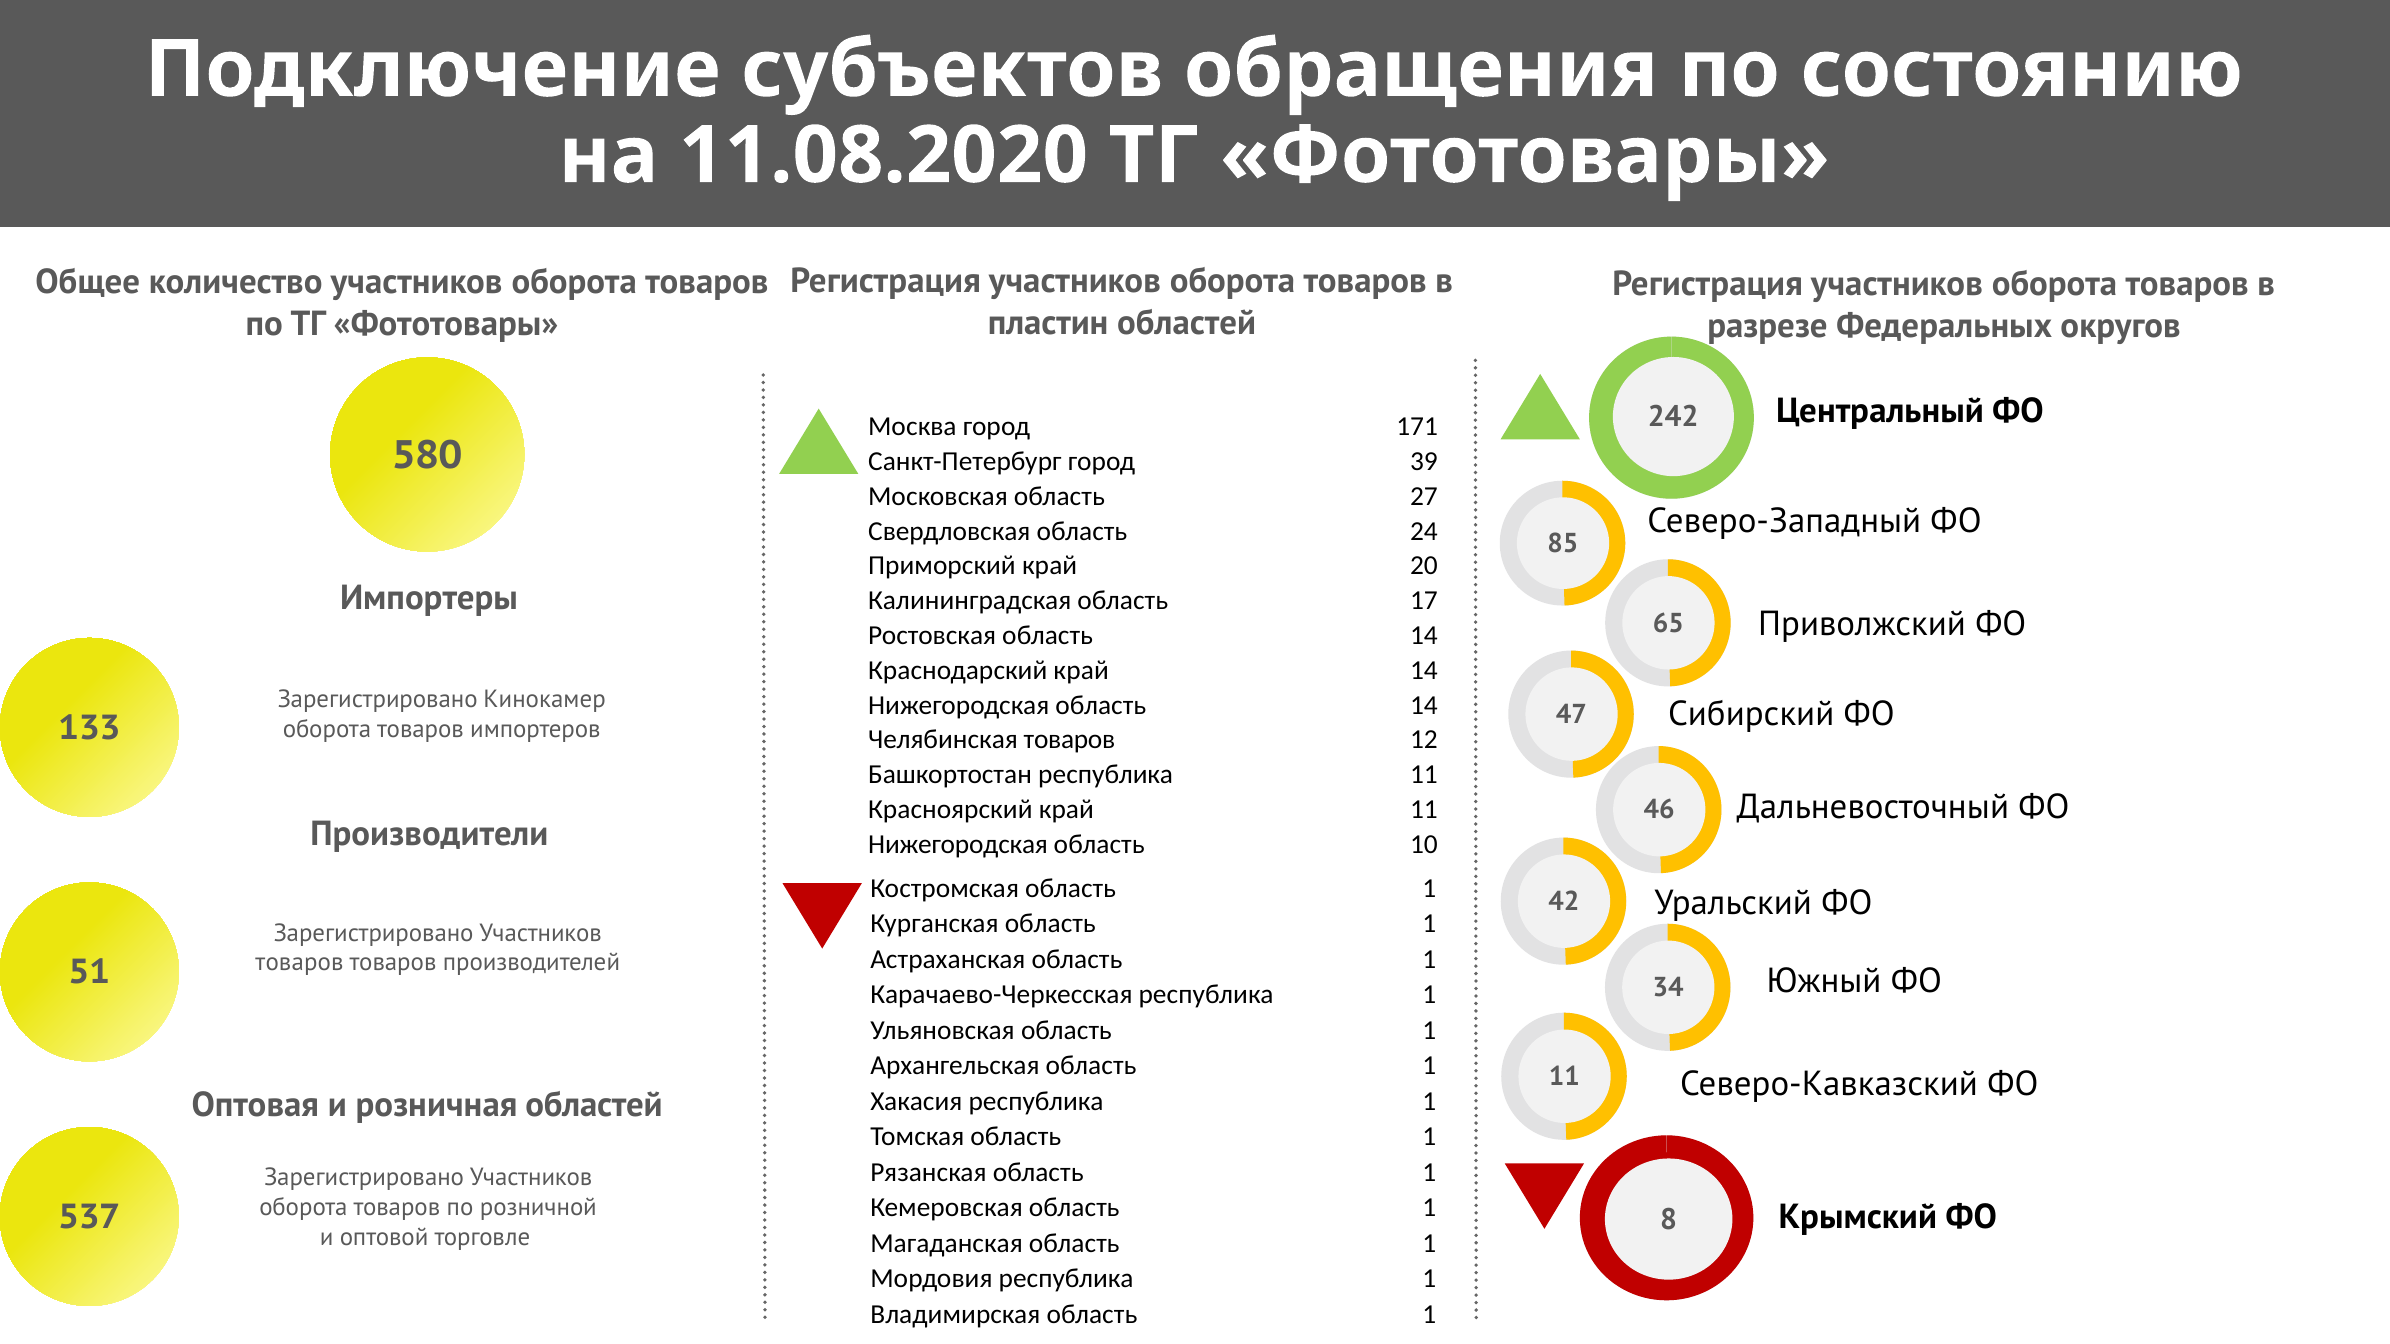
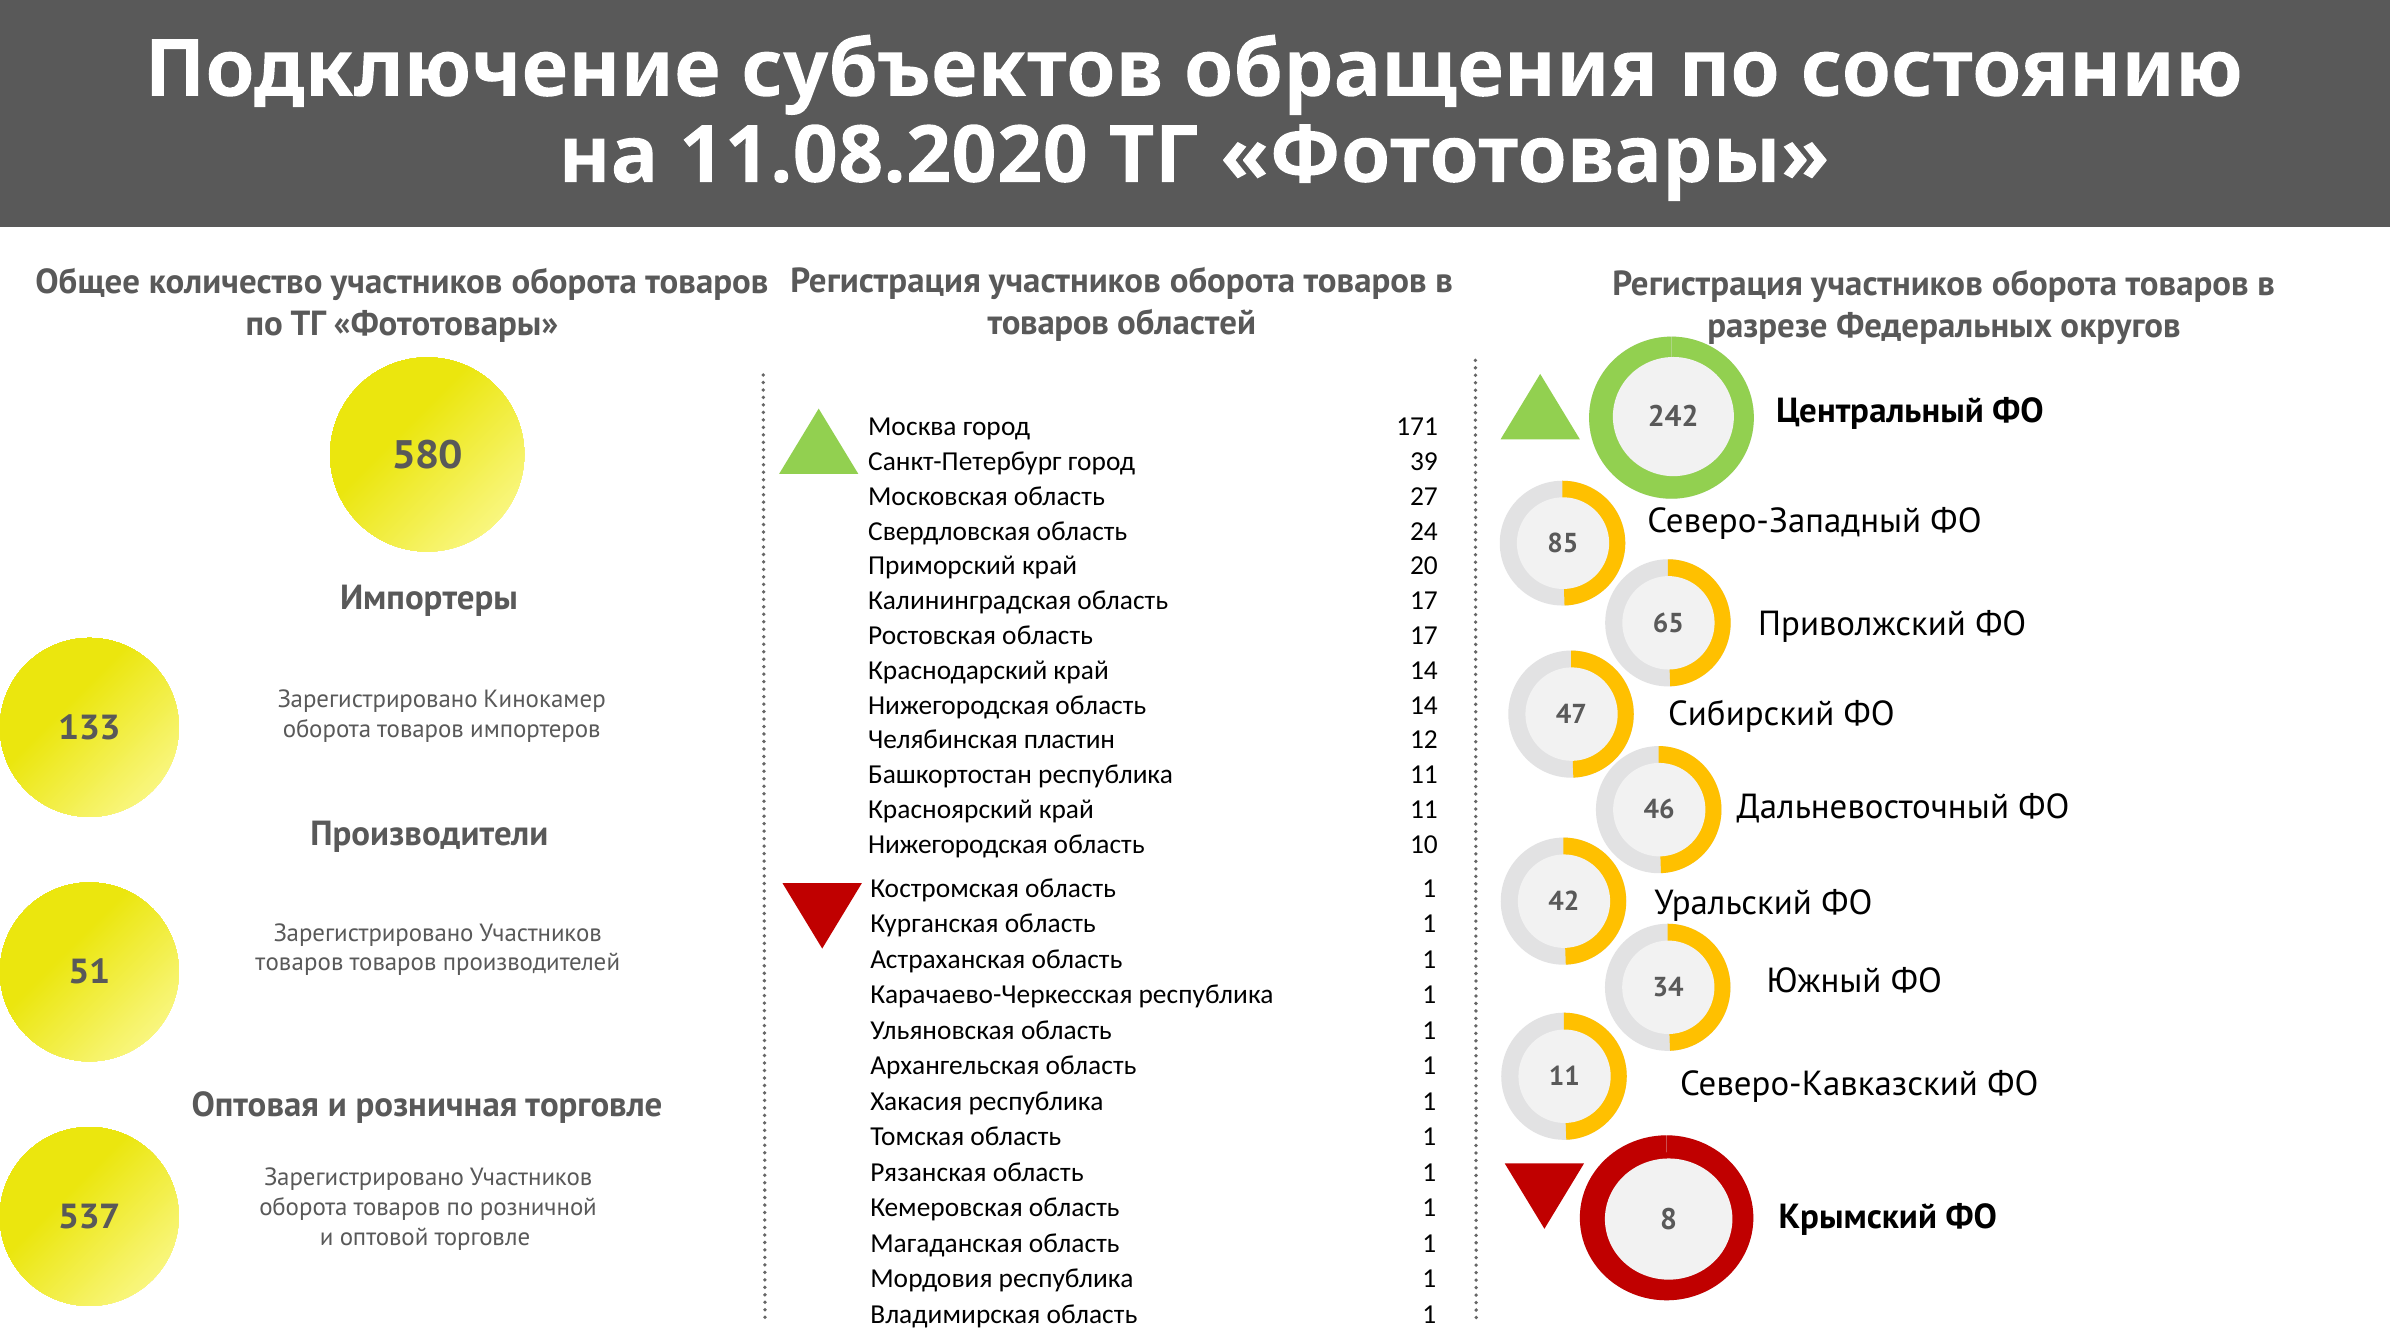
пластин: пластин -> товаров (1048, 323)
Ростовская область 14: 14 -> 17 (1424, 636)
Челябинская товаров: товаров -> пластин (1069, 740)
розничная областей: областей -> торговле (594, 1106)
